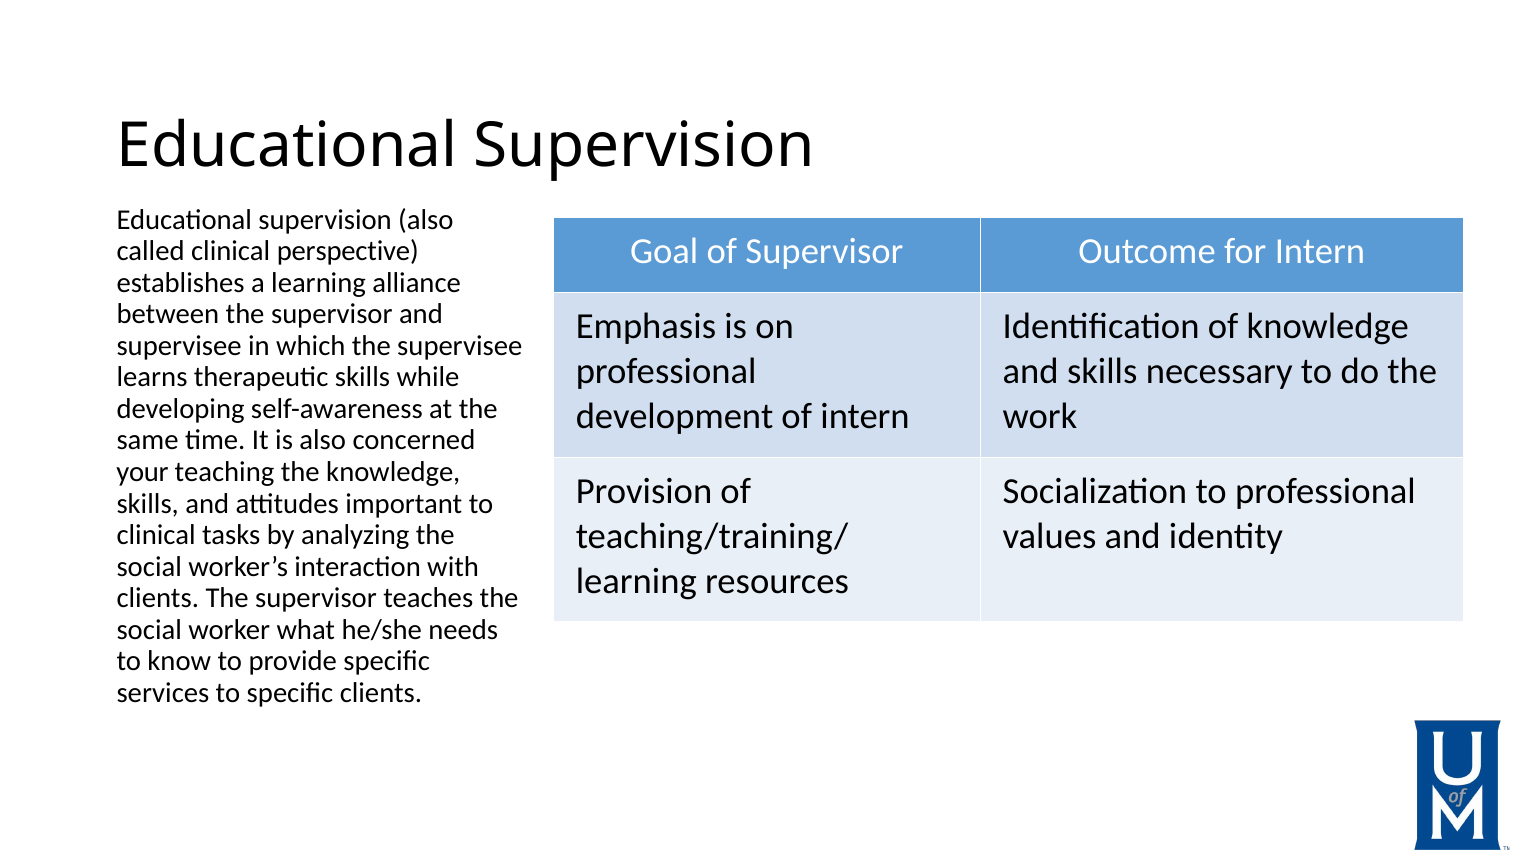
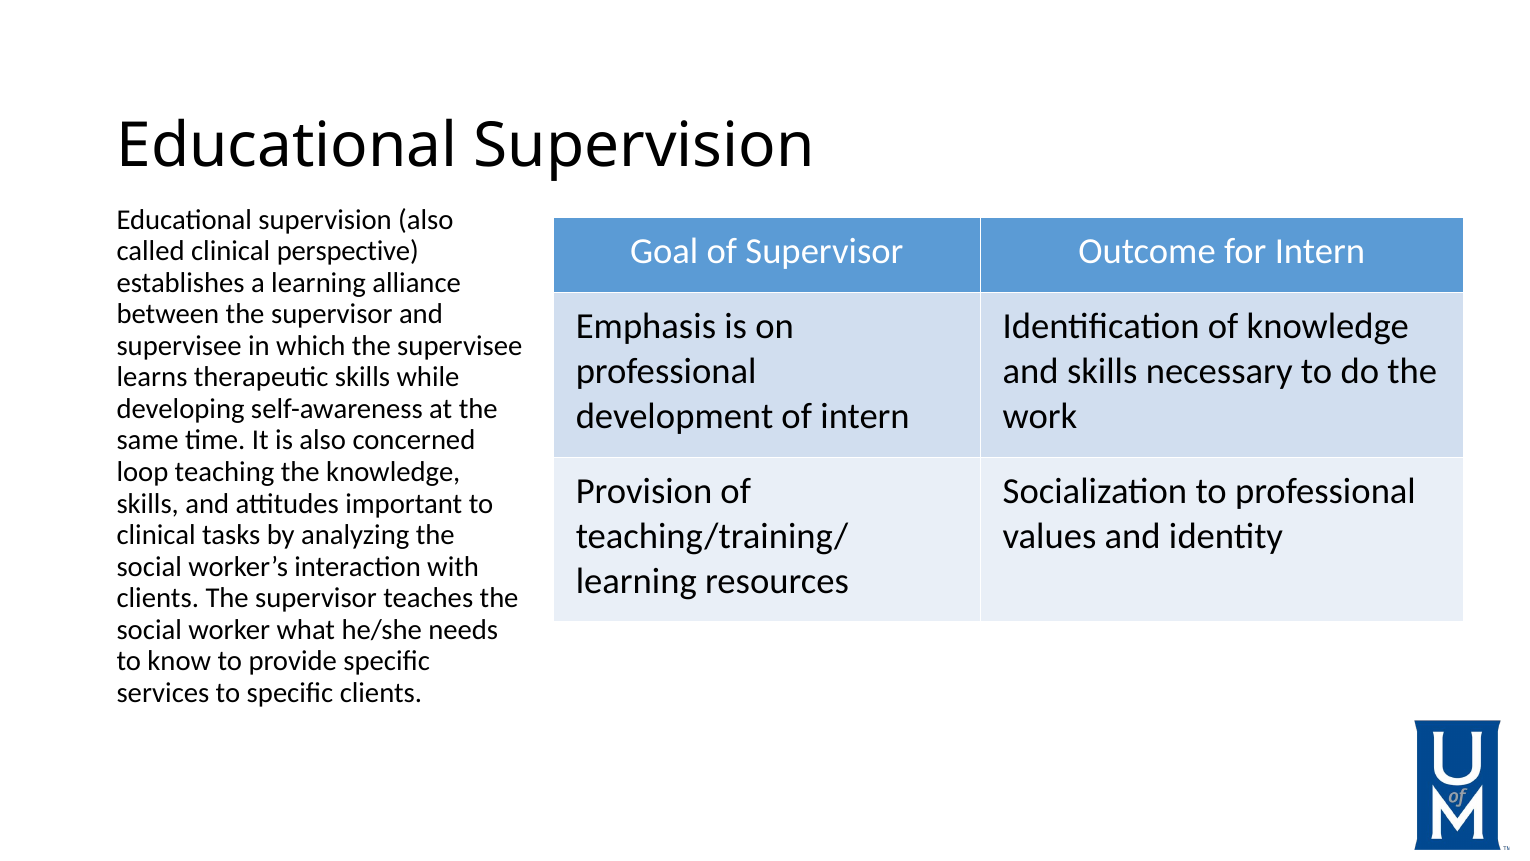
your: your -> loop (142, 472)
